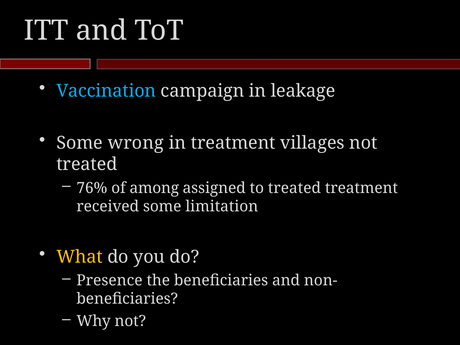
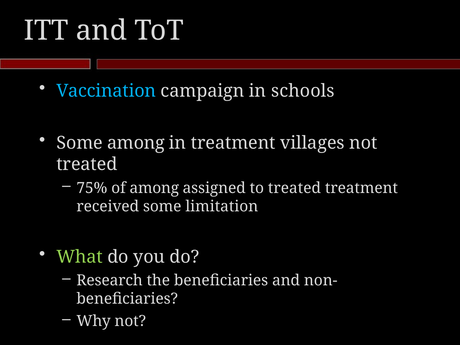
leakage: leakage -> schools (303, 91)
Some wrong: wrong -> among (136, 143)
76%: 76% -> 75% (92, 188)
What colour: yellow -> light green (80, 257)
Presence: Presence -> Research (110, 280)
